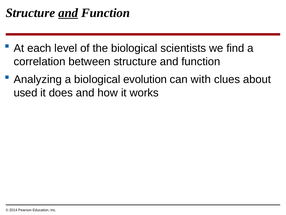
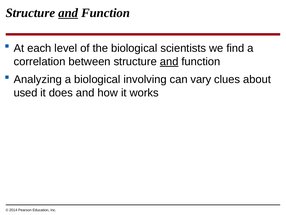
and underline: none -> present (169, 61)
evolution: evolution -> involving (145, 79)
with: with -> vary (201, 79)
